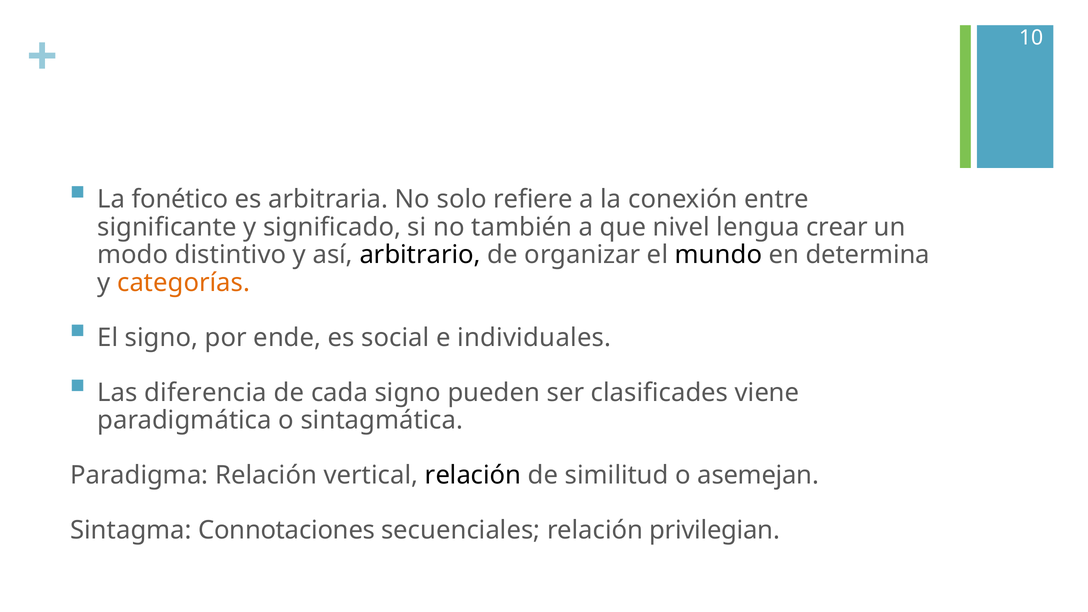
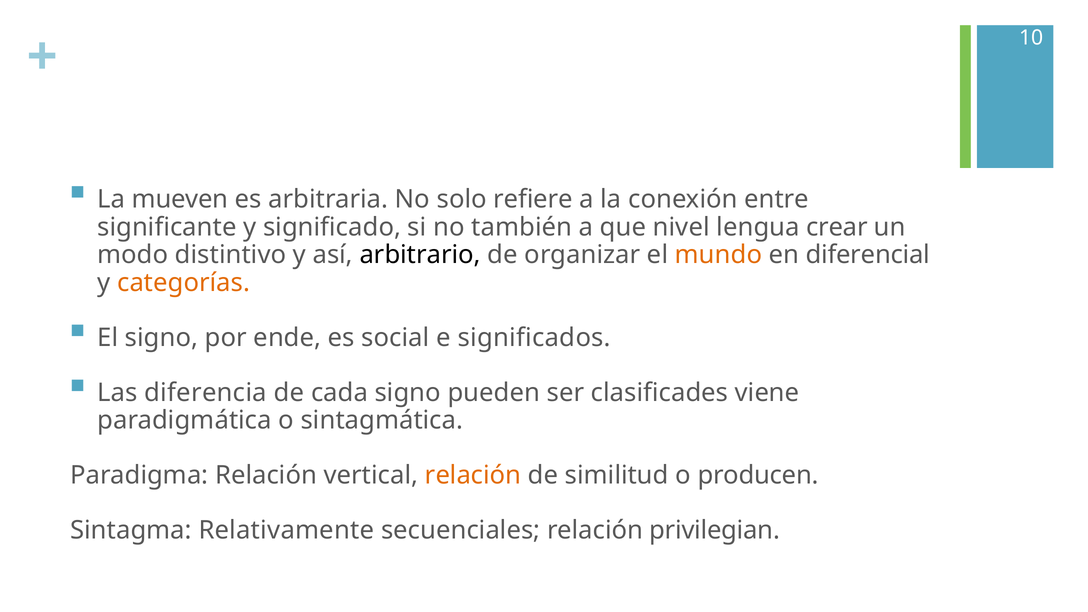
fonético: fonético -> mueven (180, 199)
mundo colour: black -> orange (718, 255)
determina: determina -> diferencial (868, 255)
individuales: individuales -> significados (534, 338)
relación colour: black -> orange (473, 475)
asemejan: asemejan -> producen (758, 475)
Connotaciones: Connotaciones -> Relativamente (286, 530)
